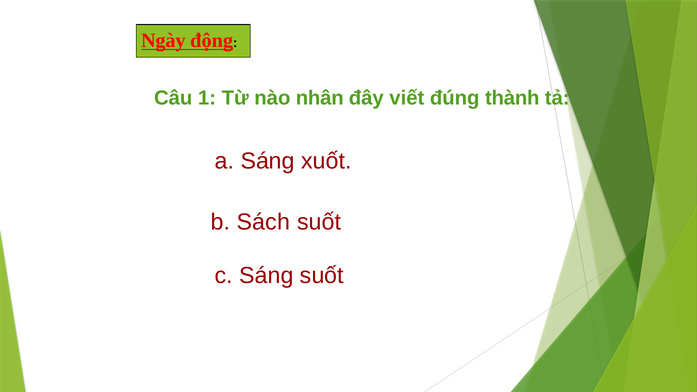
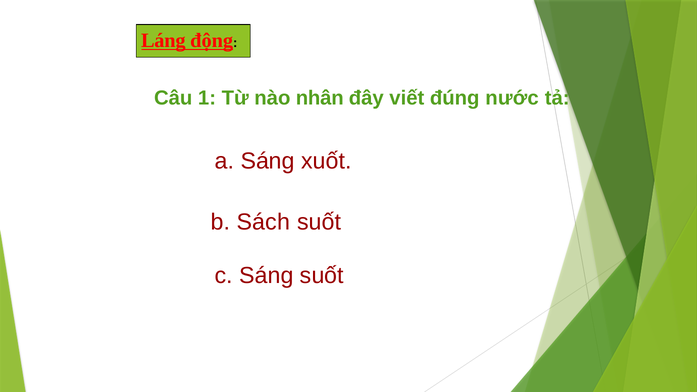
Ngày: Ngày -> Láng (163, 41)
thành: thành -> nước (512, 98)
